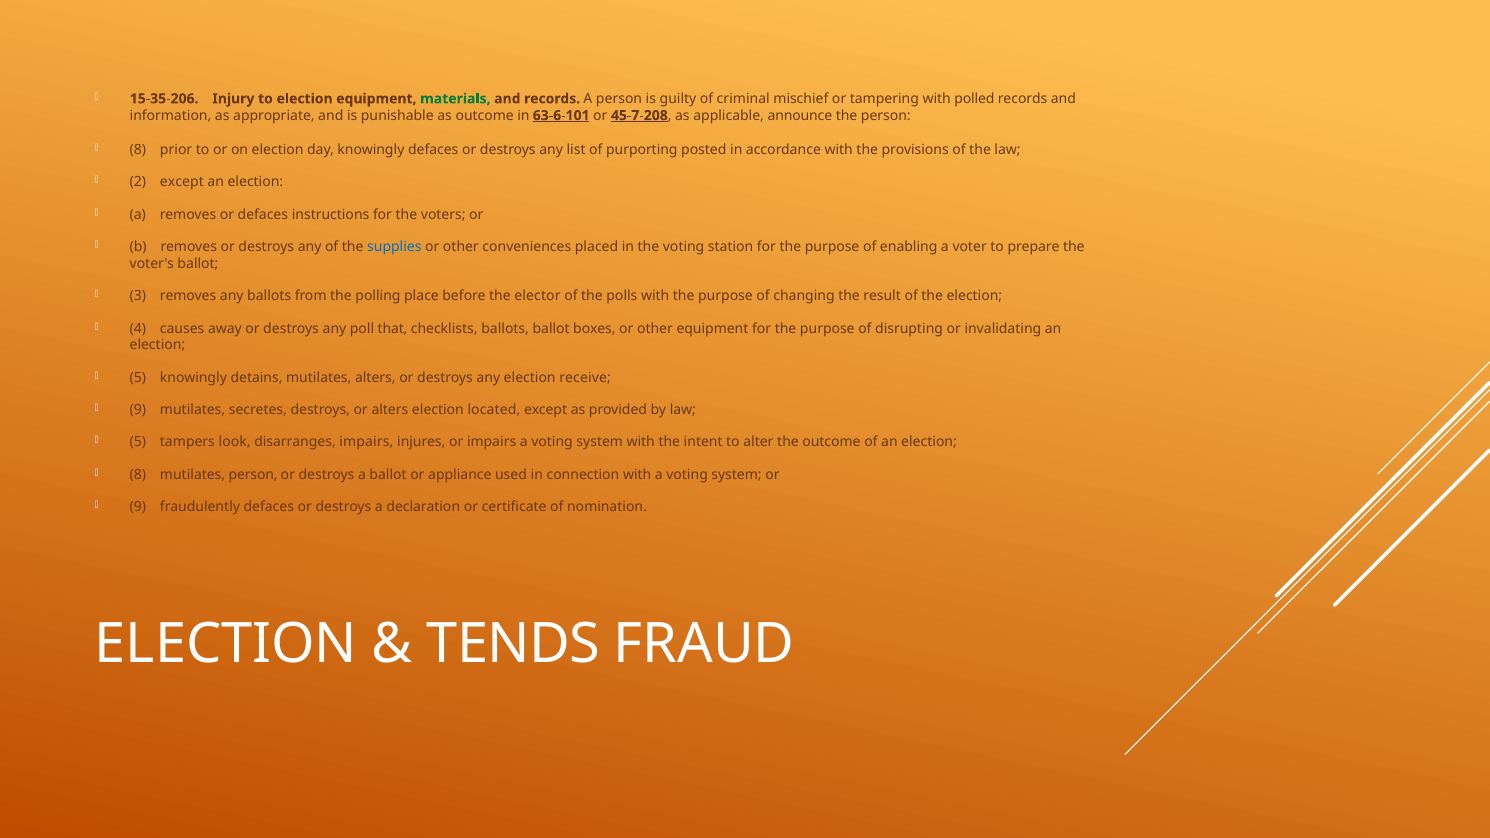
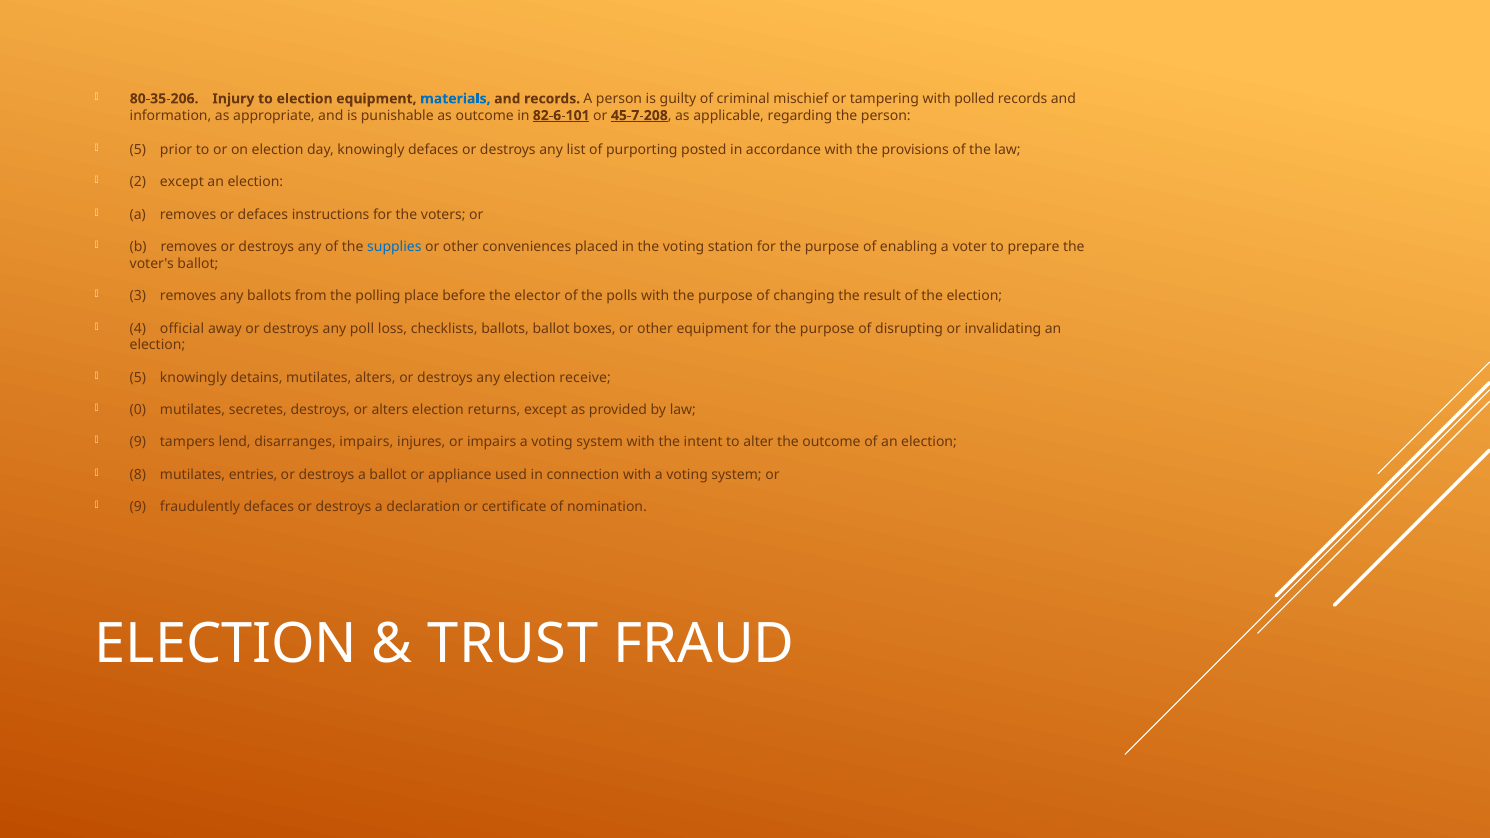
15-35-206: 15-35-206 -> 80-35-206 (164, 99)
materials colour: green -> blue (455, 99)
63-6-101: 63-6-101 -> 82-6-101 (561, 116)
announce: announce -> regarding (800, 116)
8: 8 -> 5 (138, 150)
causes: causes -> official (182, 329)
that: that -> loss (393, 329)
9: 9 -> 0 (138, 410)
located: located -> returns (494, 410)
5: 5 -> 9 (138, 442)
look: look -> lend (235, 442)
mutilates person: person -> entries (253, 475)
TENDS: TENDS -> TRUST (513, 644)
